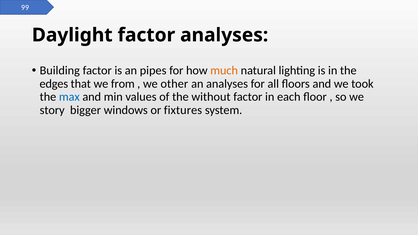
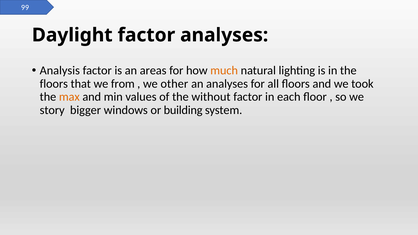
Building: Building -> Analysis (60, 71)
pipes: pipes -> areas (153, 71)
edges: edges -> floors (54, 84)
max colour: blue -> orange (69, 97)
fixtures: fixtures -> building (183, 110)
